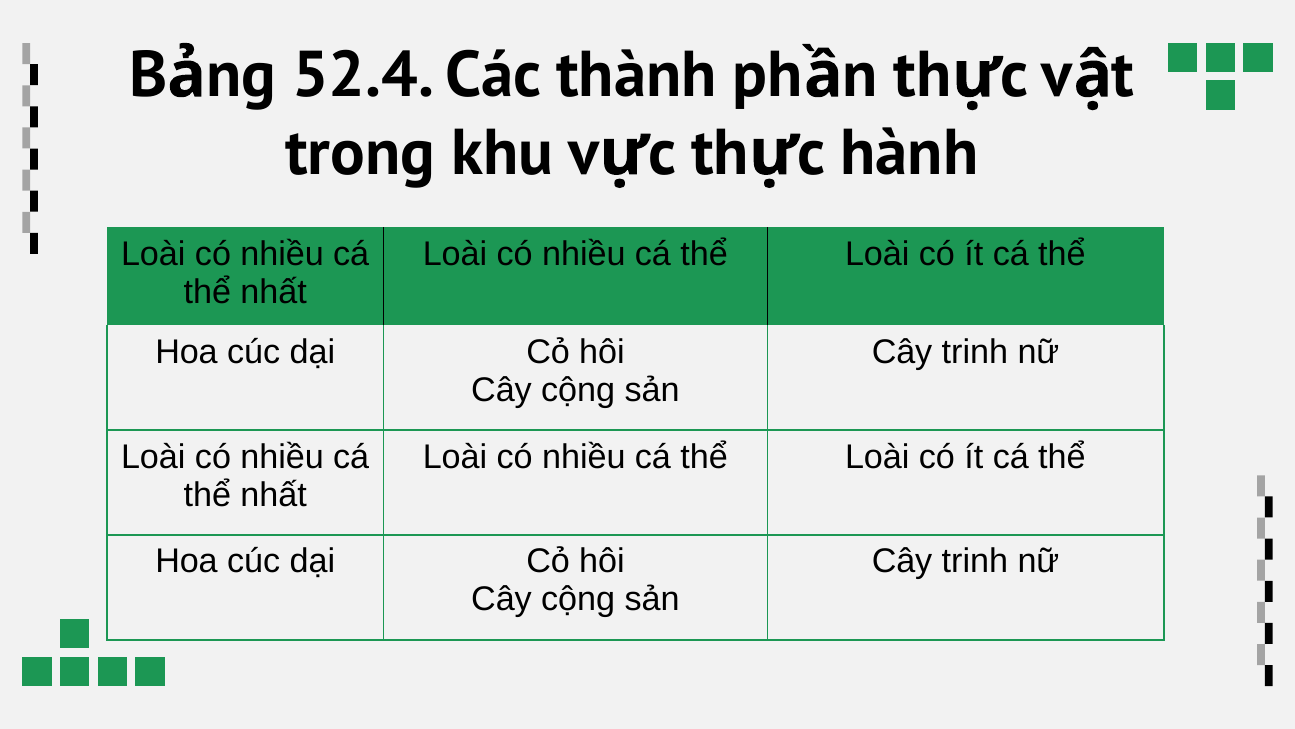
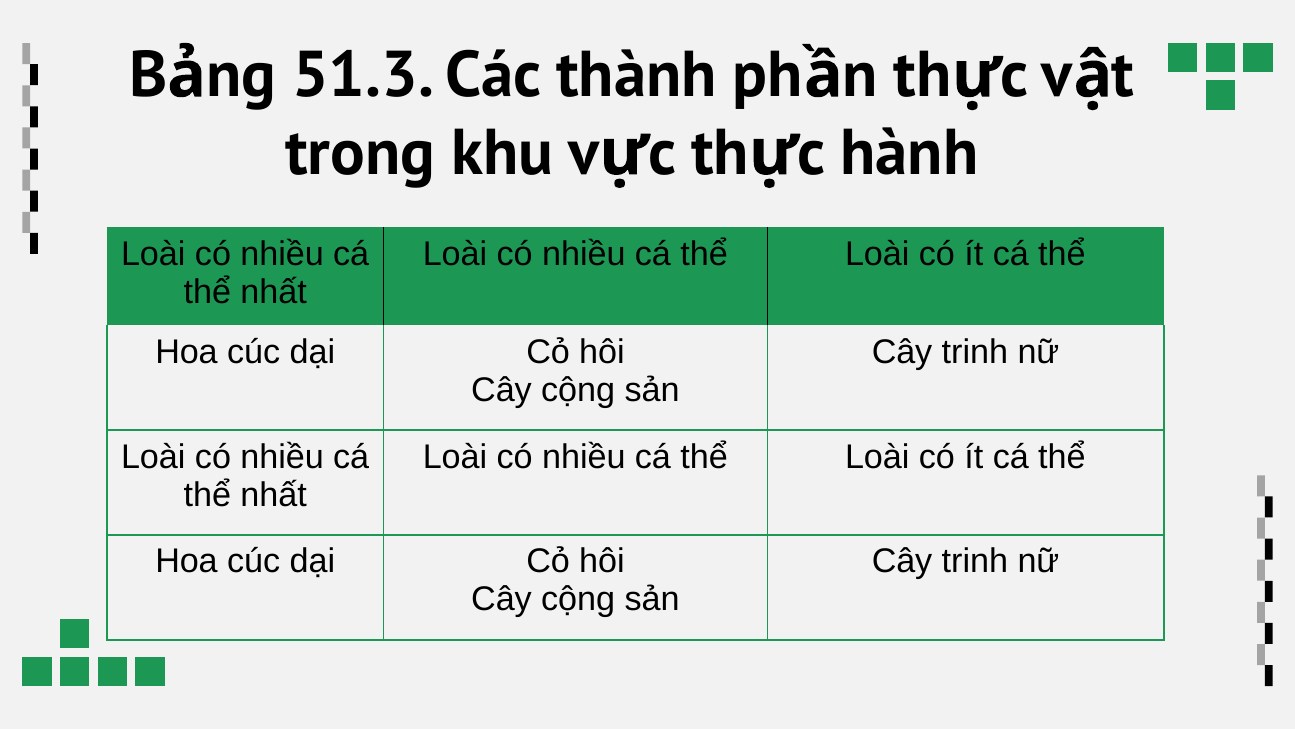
52.4: 52.4 -> 51.3 (363, 75)
